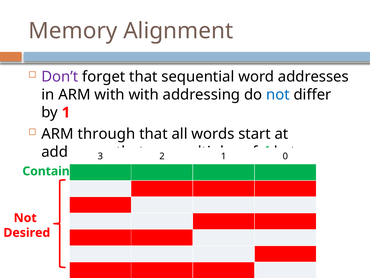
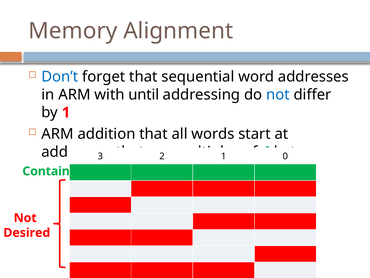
Don’t colour: purple -> blue (60, 77)
with with: with -> until (144, 94)
through: through -> addition (107, 134)
